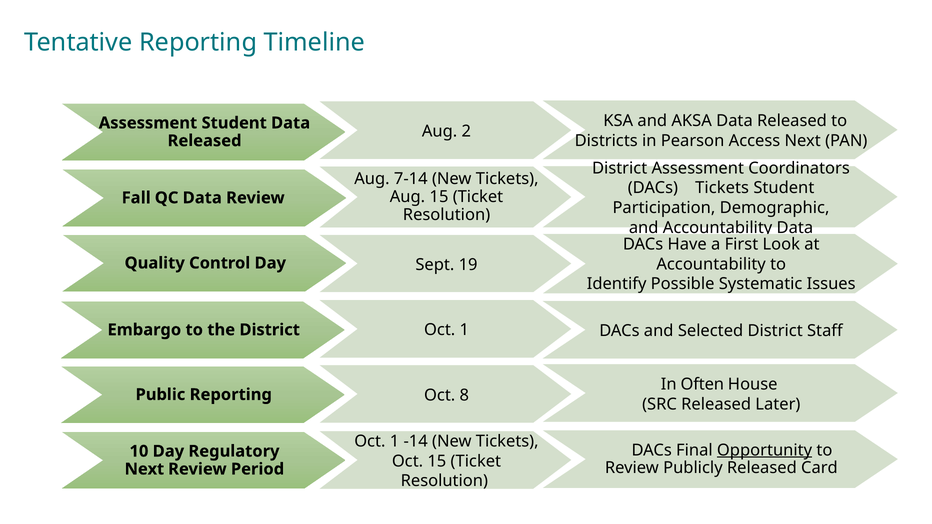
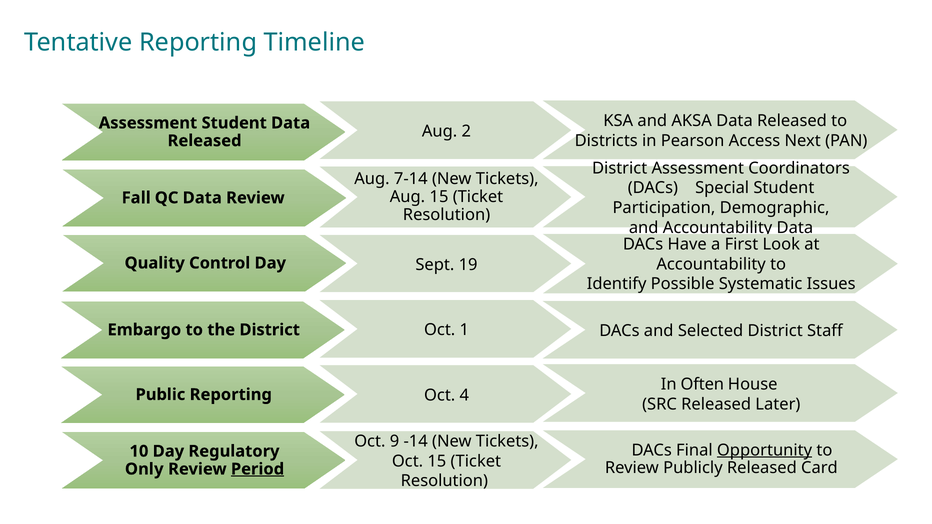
DACs Tickets: Tickets -> Special (722, 188)
8: 8 -> 4 (464, 395)
1: 1 -> 9 (394, 442)
Next: Next -> Only (144, 469)
Period underline: none -> present (258, 469)
